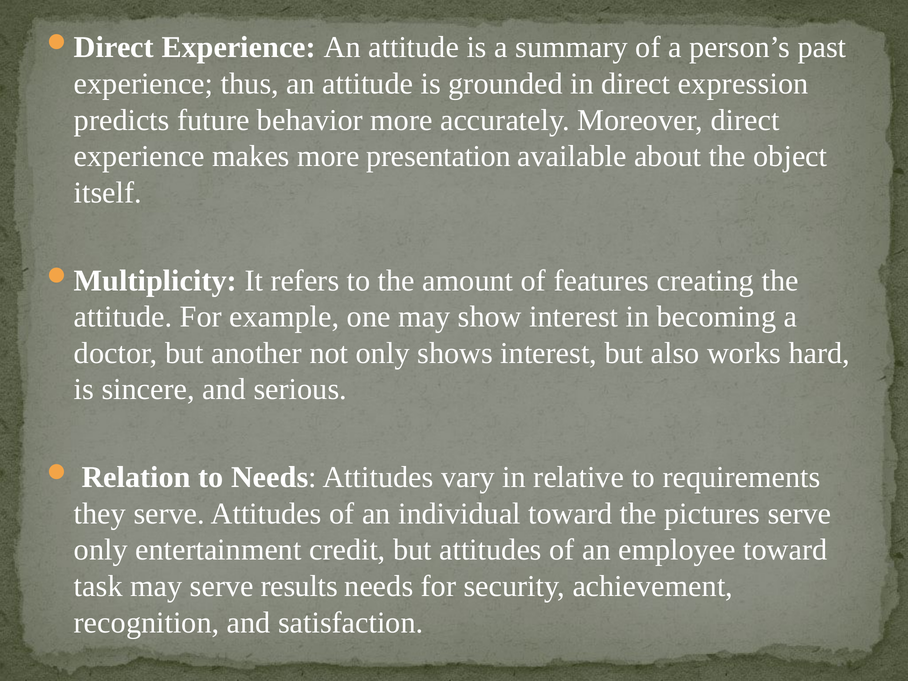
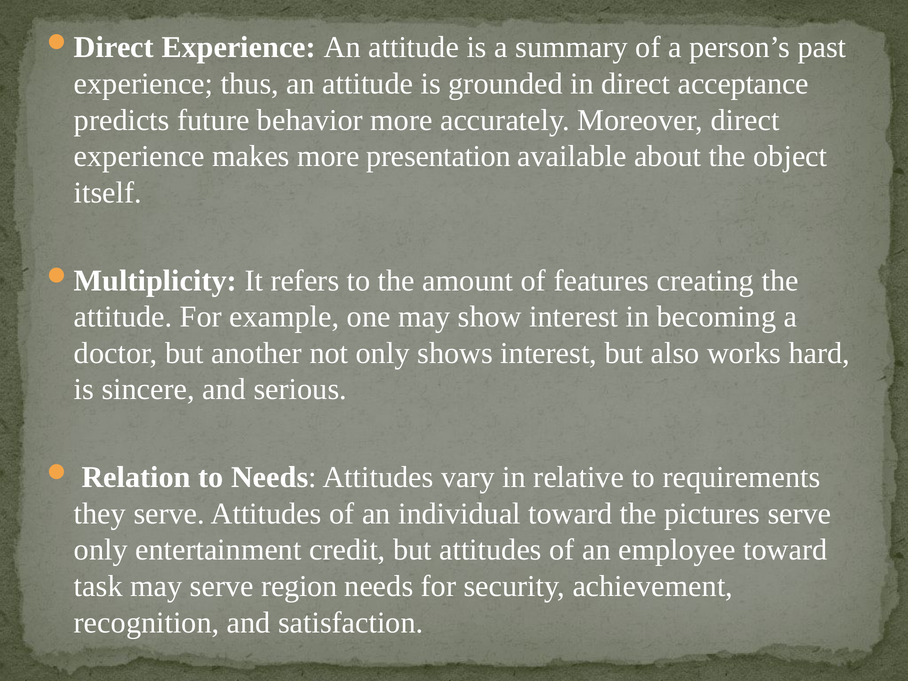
expression: expression -> acceptance (743, 84)
results: results -> region (299, 586)
